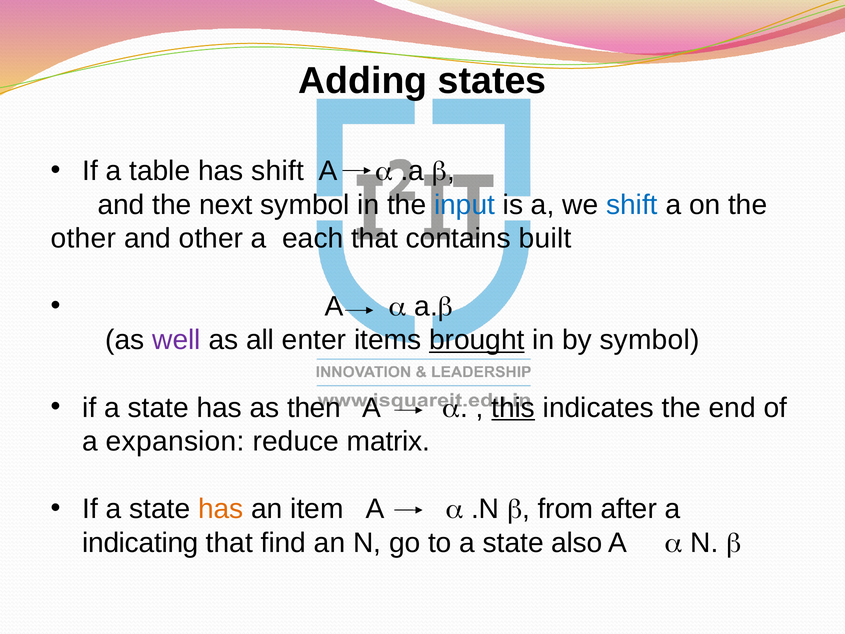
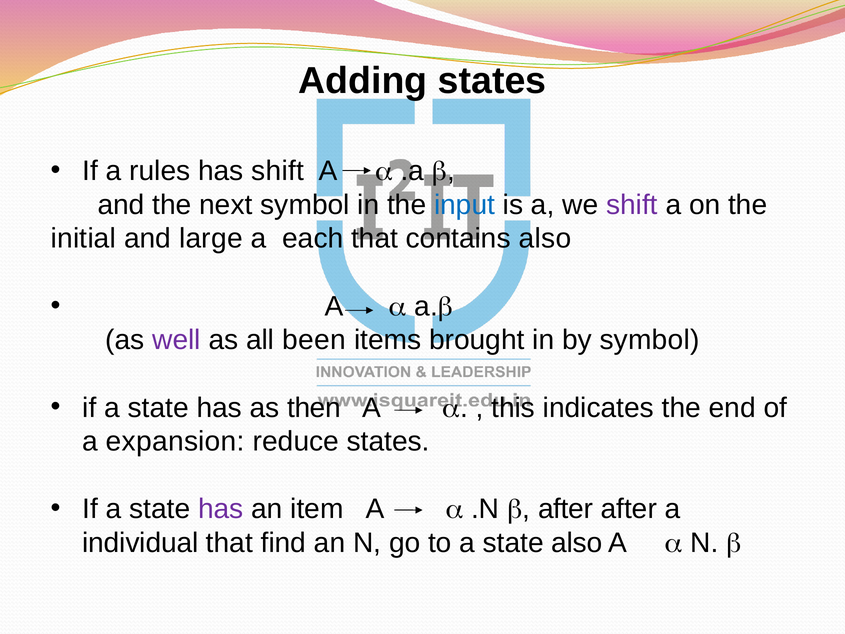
table: table -> rules (160, 171)
shift colour: blue -> purple (632, 205)
other: other -> initial (83, 239)
and other: other -> large (211, 239)
contains built: built -> also (545, 239)
enter: enter -> been (314, 340)
brought underline: present -> none (477, 340)
this underline: present -> none (513, 408)
reduce matrix: matrix -> states (388, 441)
has colour: orange -> purple (221, 509)
from: from -> after (566, 509)
indicating: indicating -> individual (140, 543)
